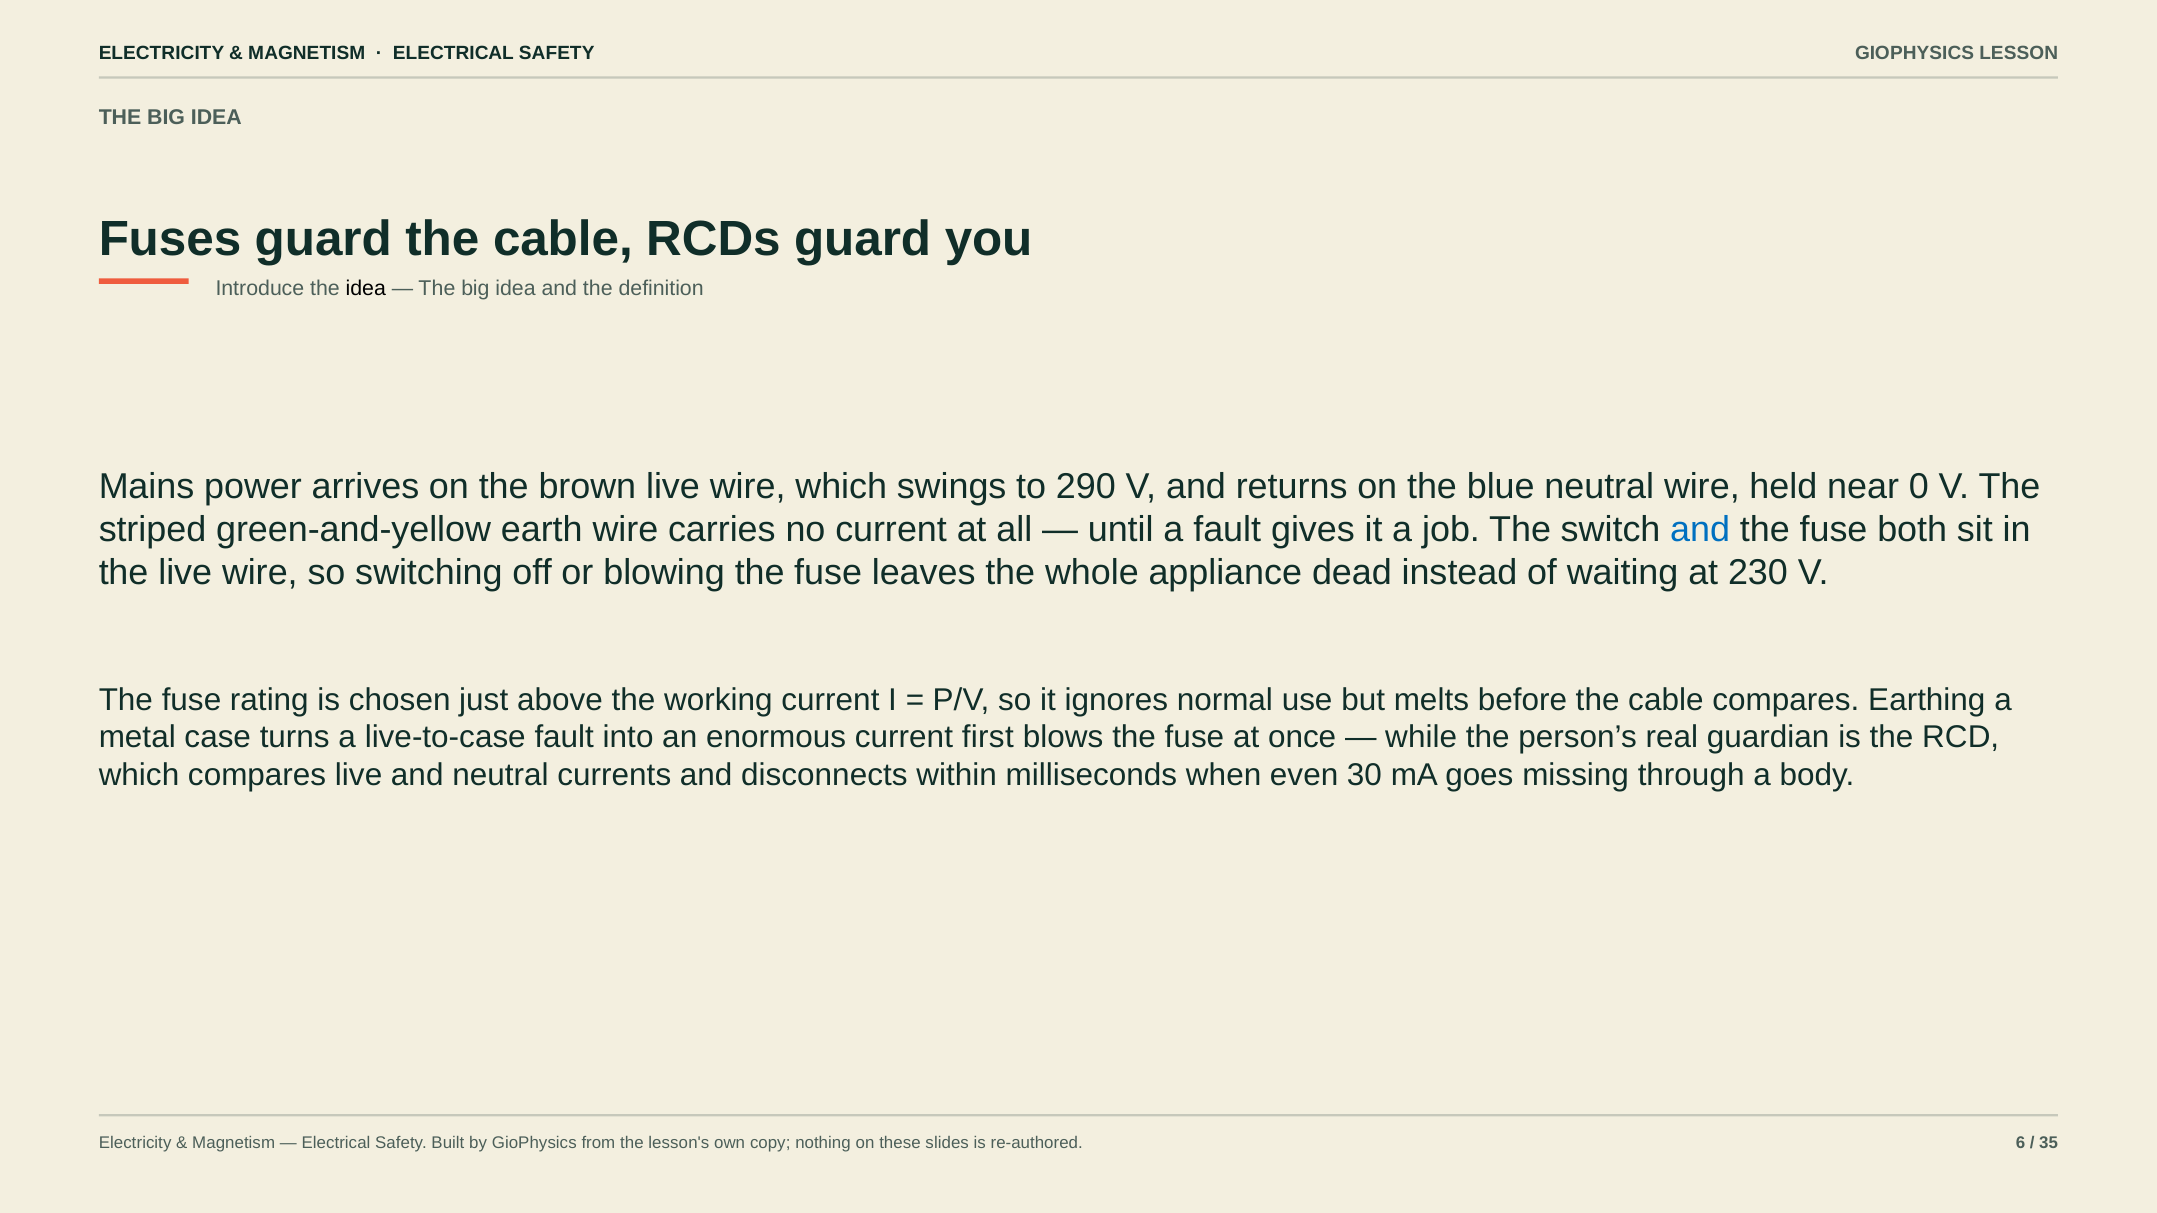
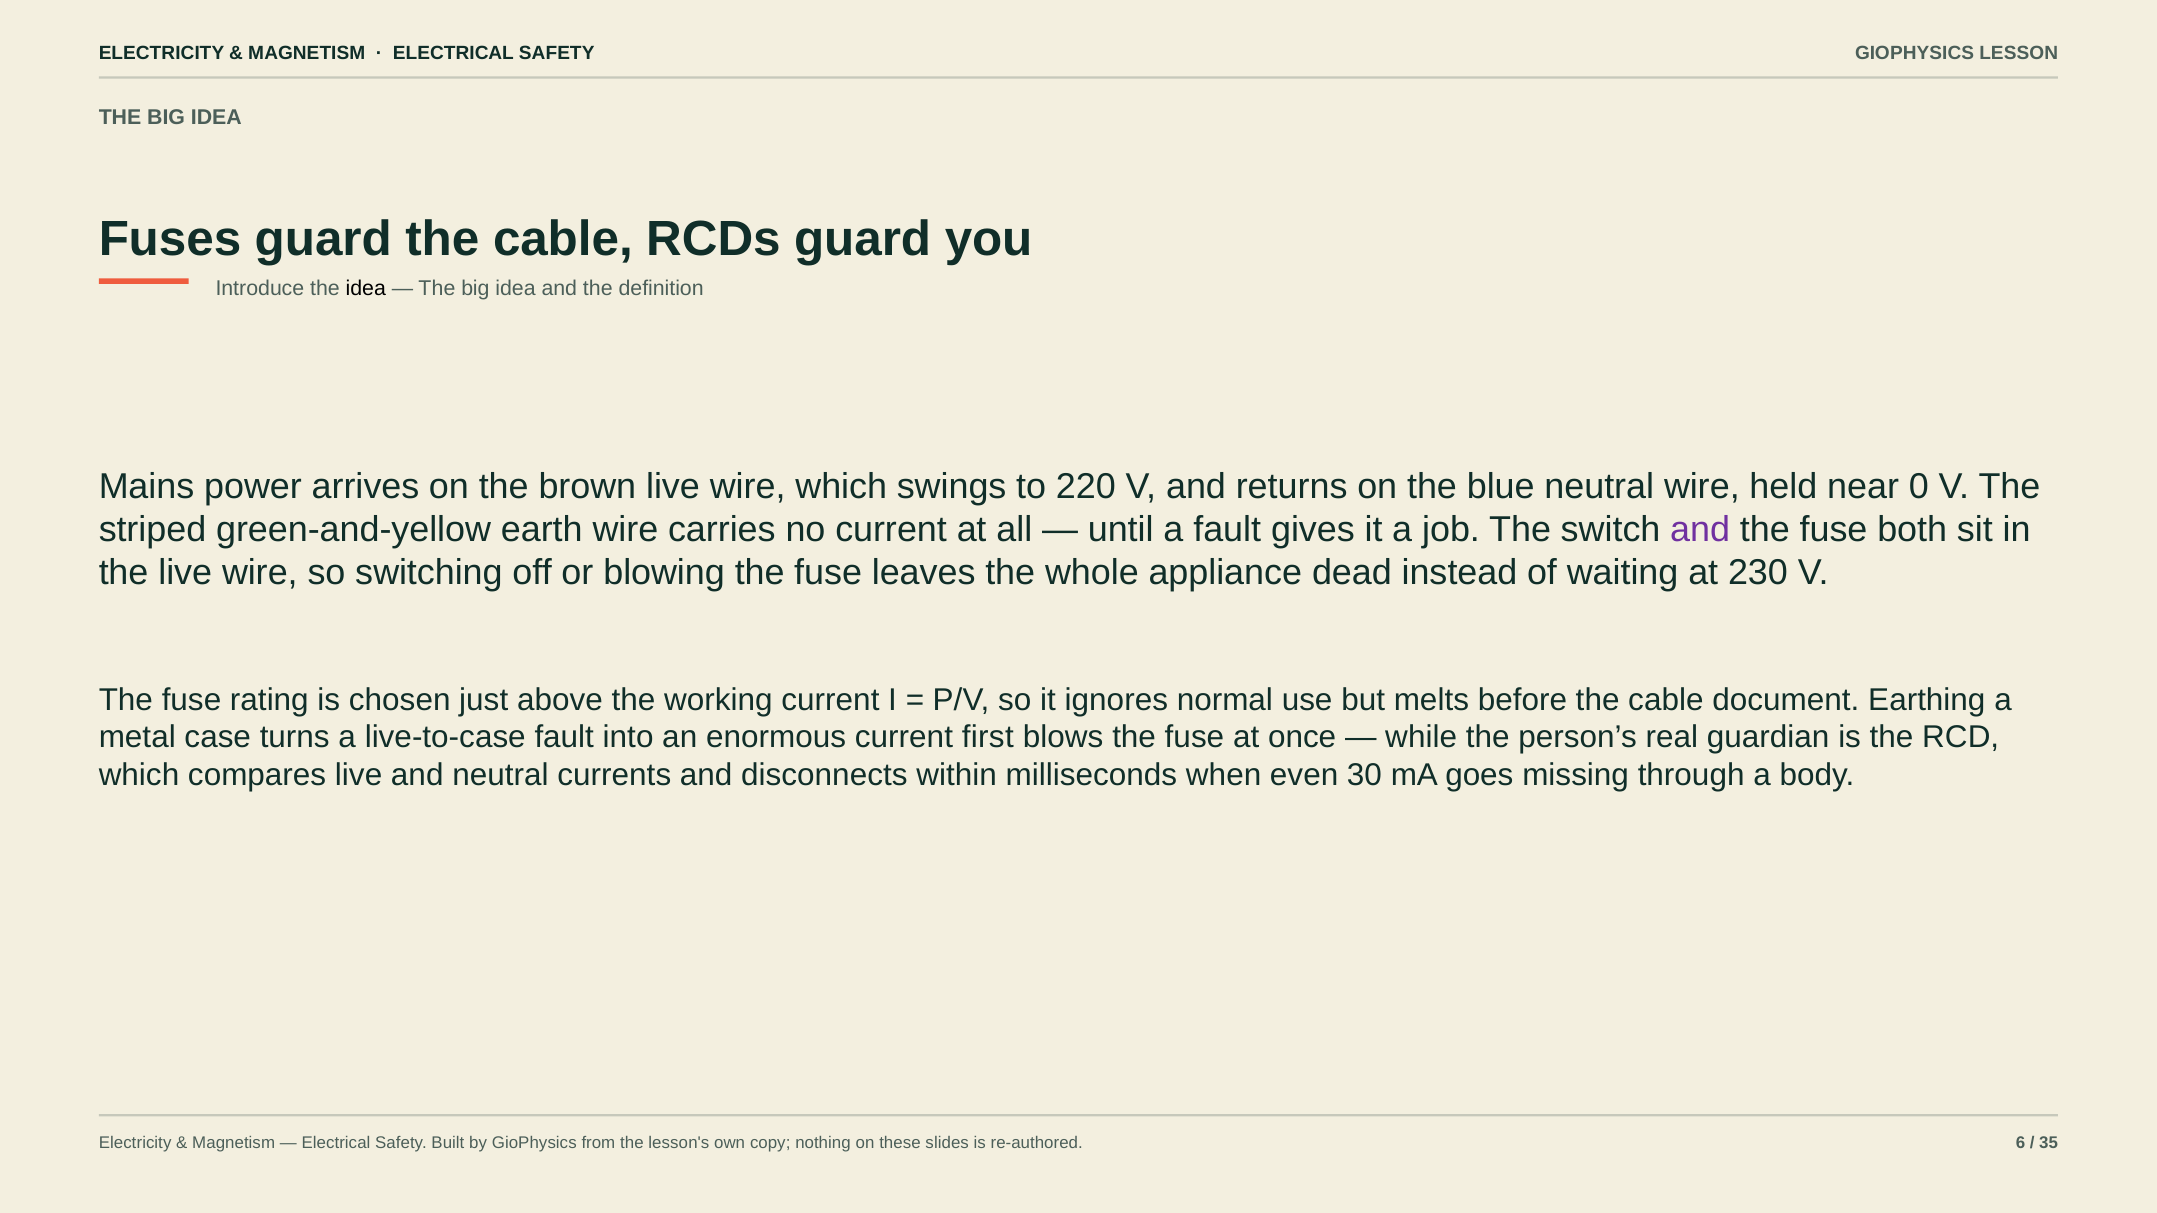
290: 290 -> 220 (1086, 487)
and colour: blue -> purple (1700, 530)
cable compares: compares -> document (1786, 700)
